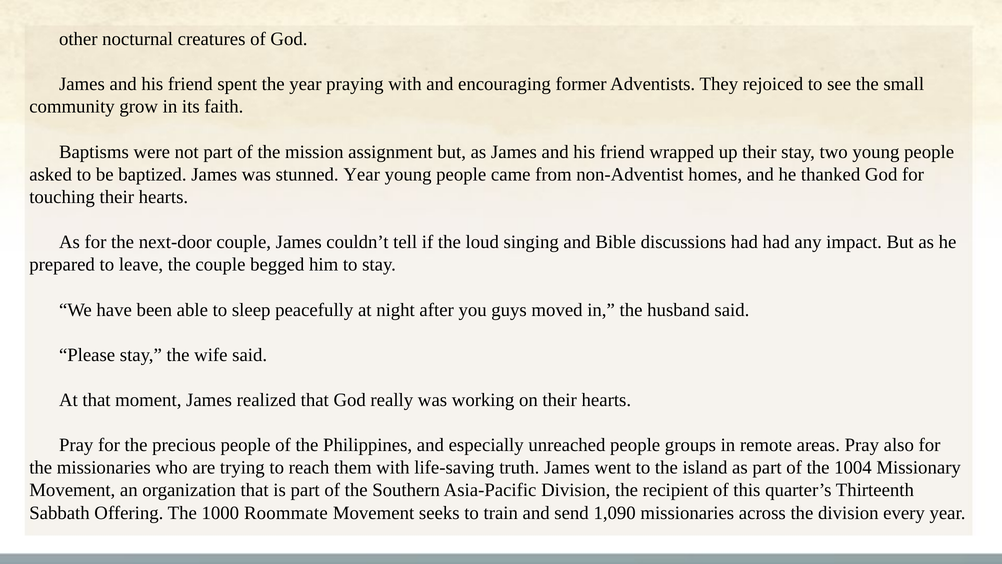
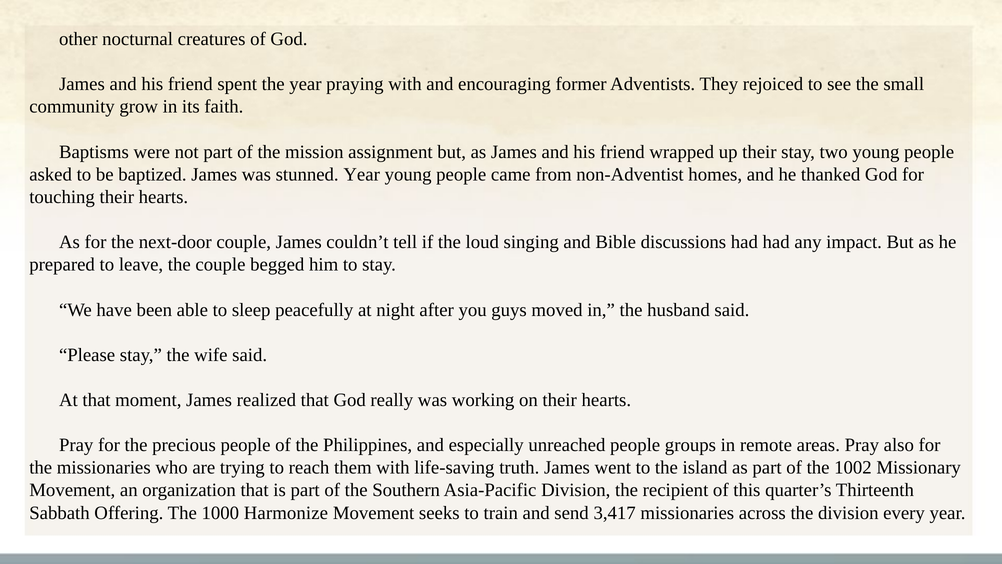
1004: 1004 -> 1002 (853, 467)
Roommate: Roommate -> Harmonize (286, 513)
1,090: 1,090 -> 3,417 (615, 513)
